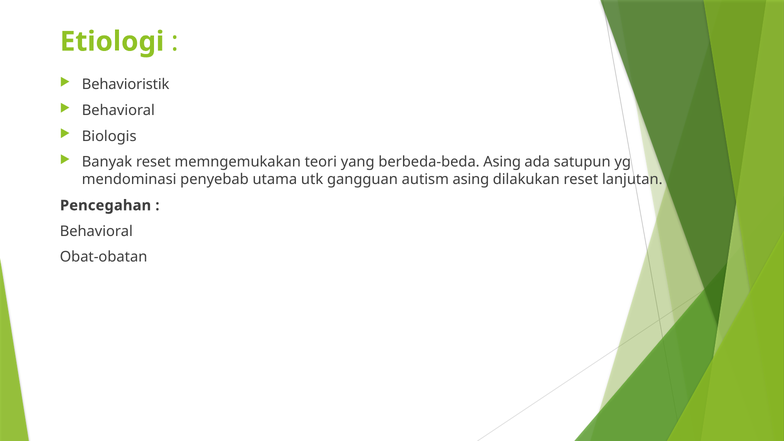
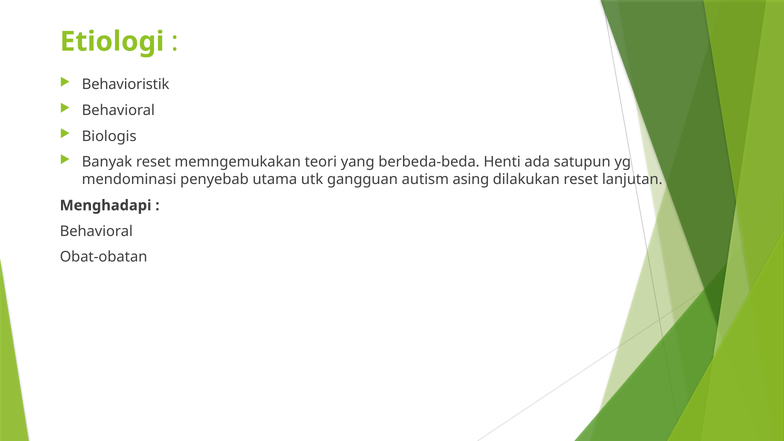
berbeda-beda Asing: Asing -> Henti (502, 162)
Pencegahan: Pencegahan -> Menghadapi (106, 205)
